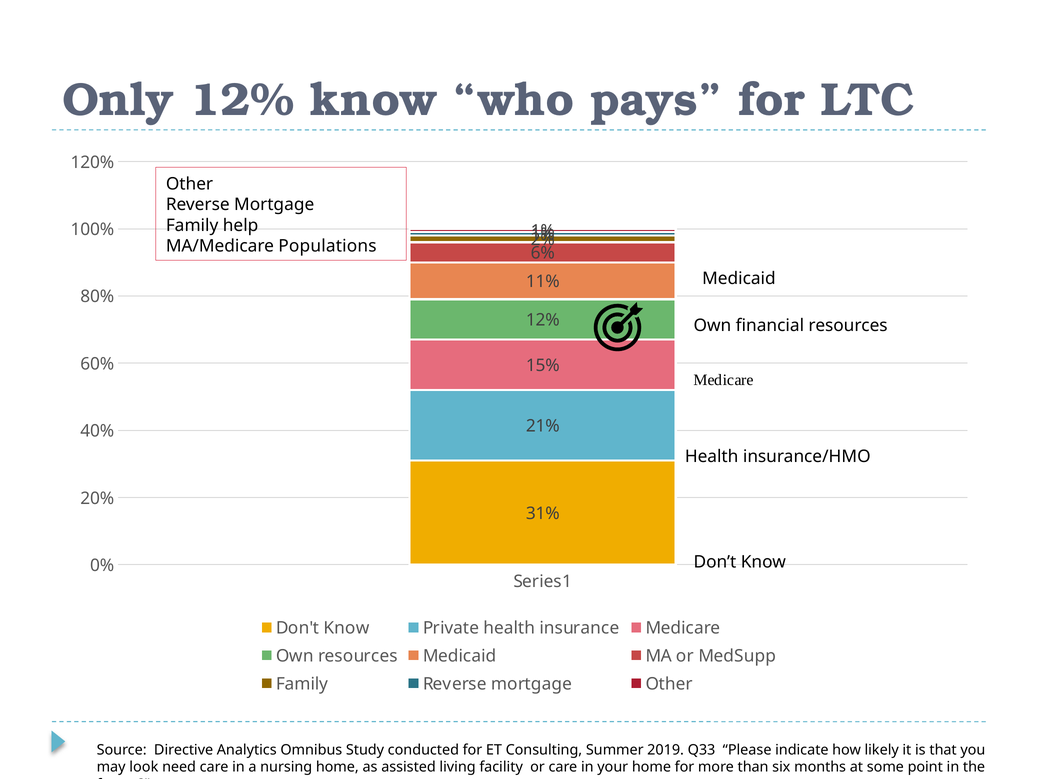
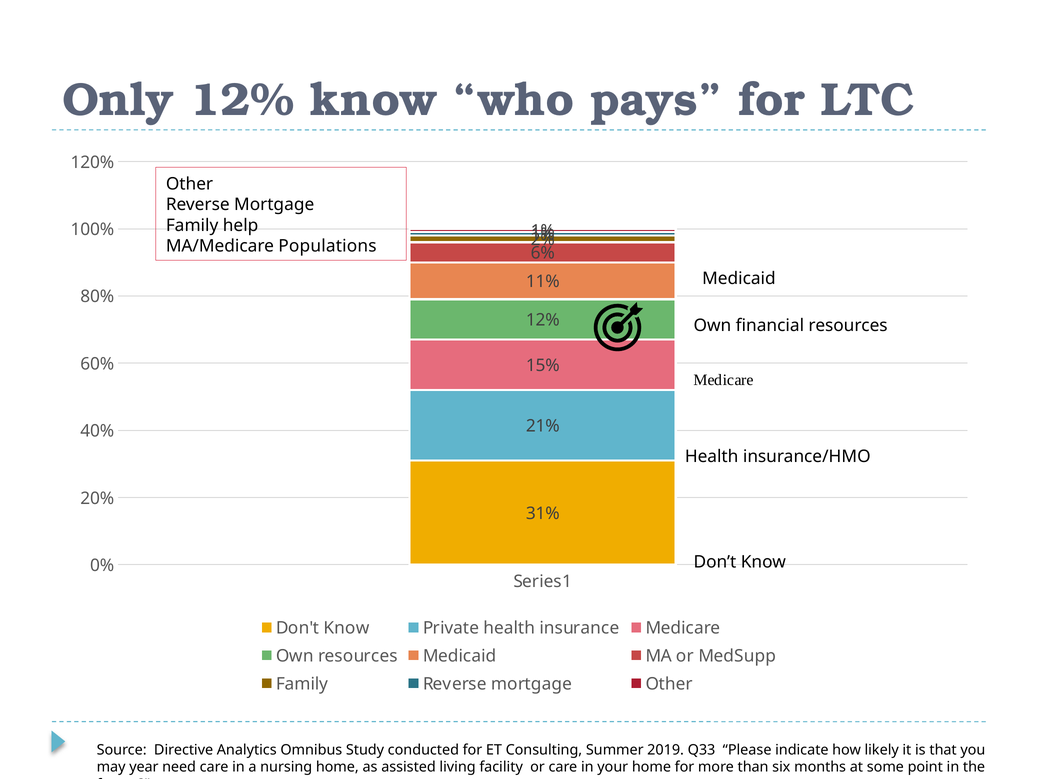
look: look -> year (144, 767)
